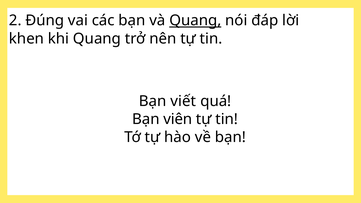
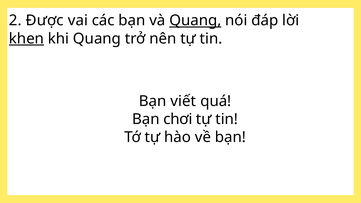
Đúng: Đúng -> Được (45, 21)
khen underline: none -> present (26, 39)
viên: viên -> chơi (178, 119)
